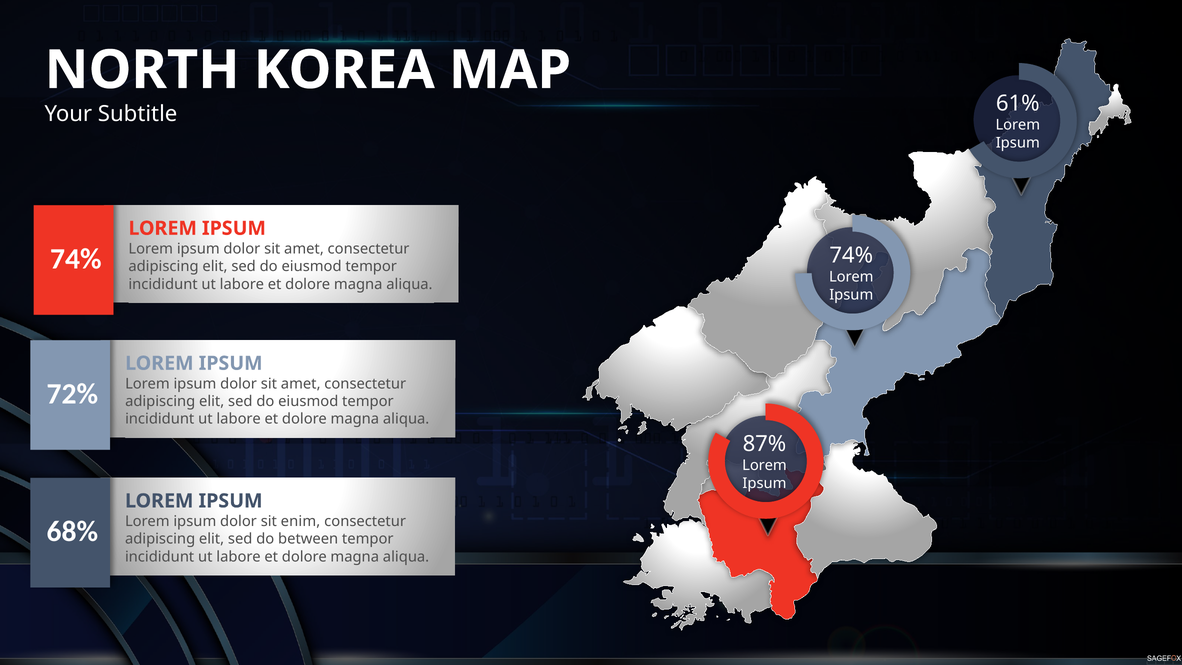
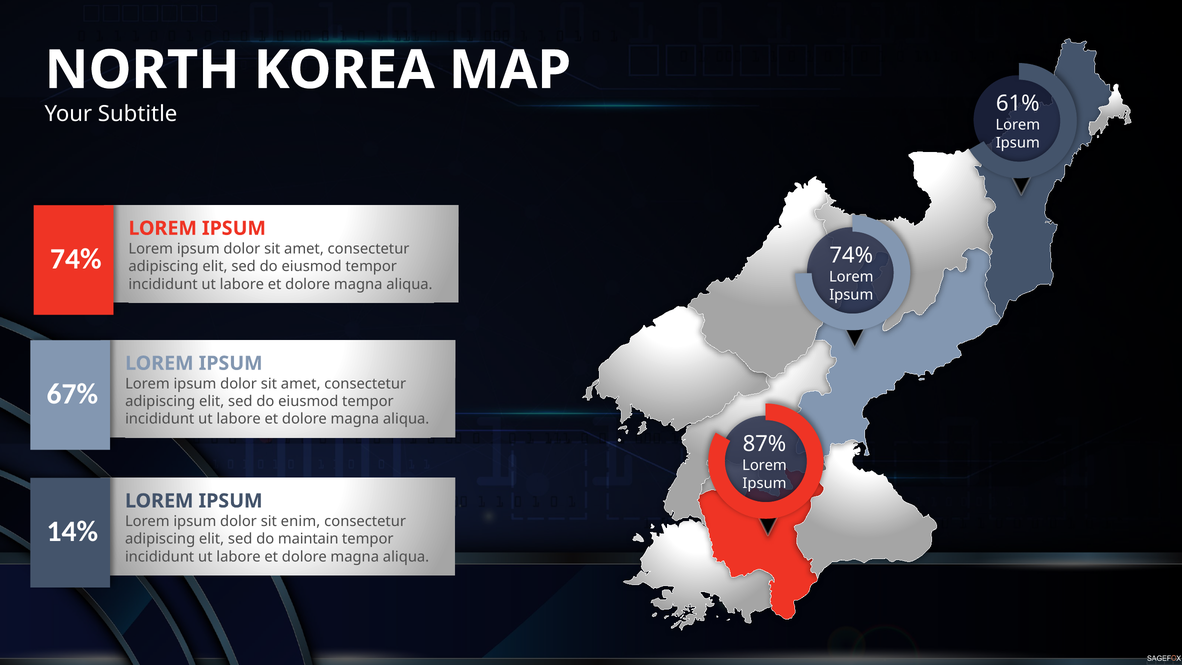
72%: 72% -> 67% (73, 394)
68%: 68% -> 14% (72, 532)
between: between -> maintain (308, 539)
